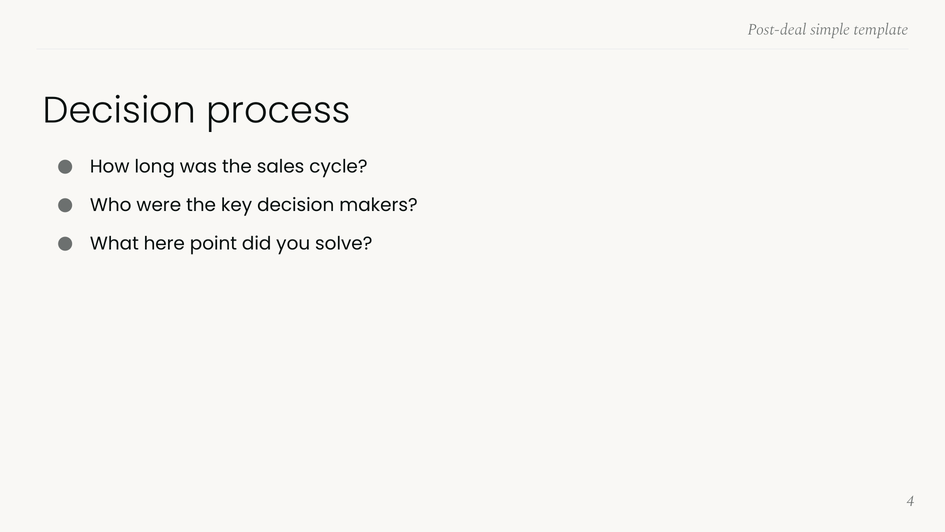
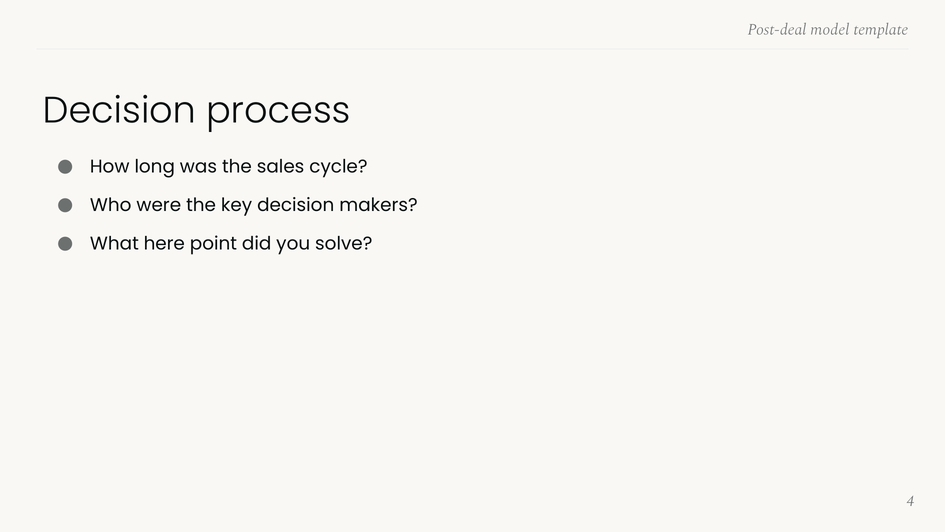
simple: simple -> model (830, 30)
